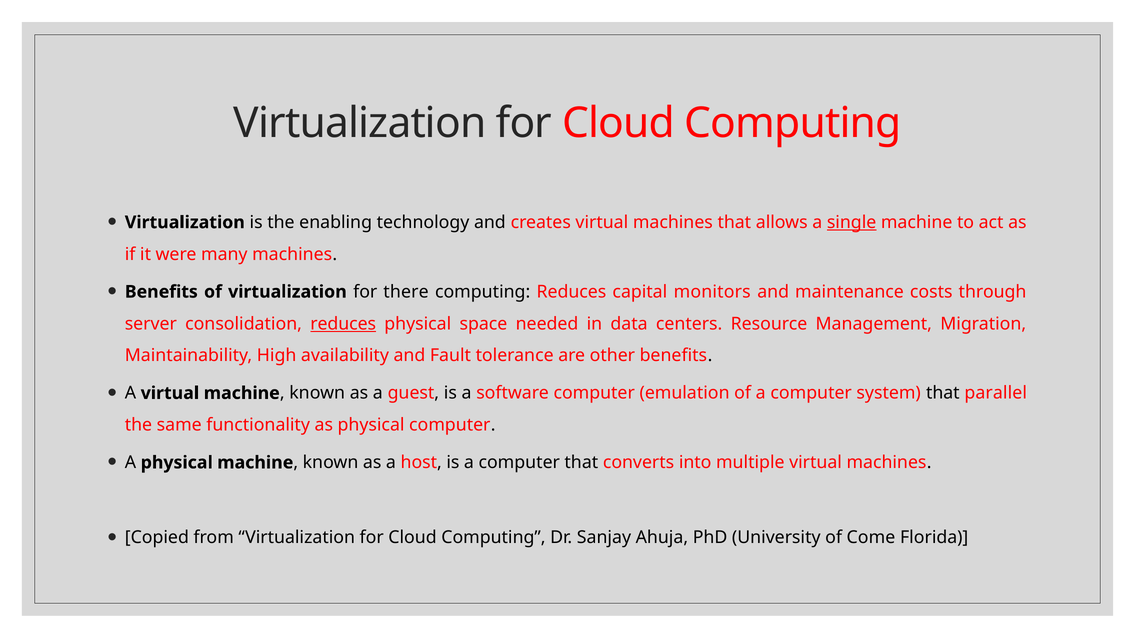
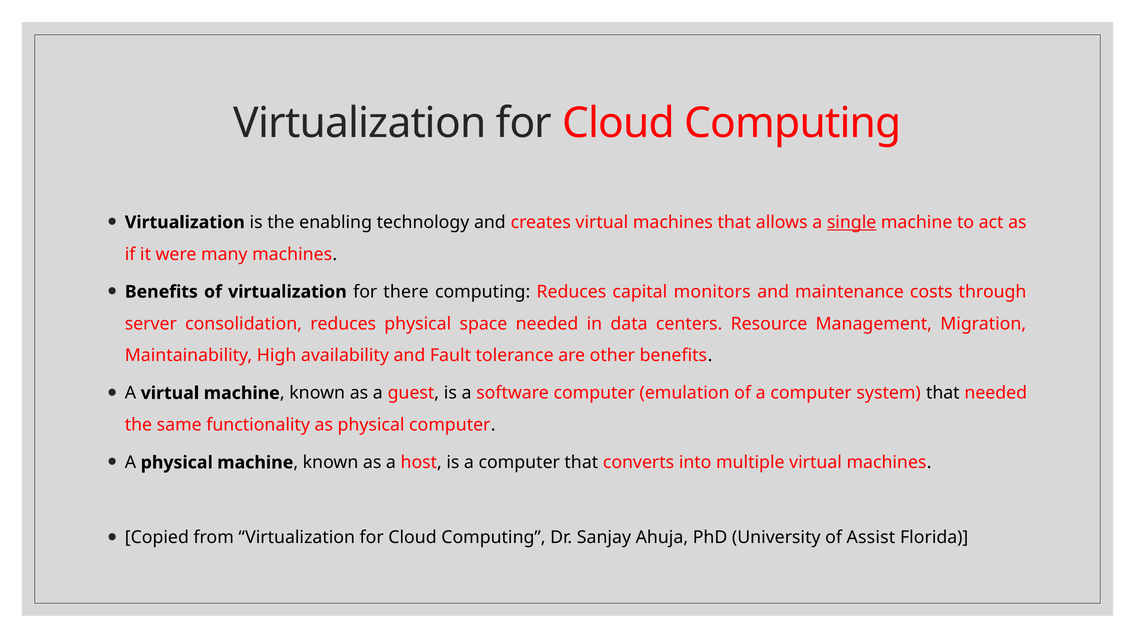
reduces underline: present -> none (343, 324)
that parallel: parallel -> needed (996, 393)
Come: Come -> Assist (871, 538)
